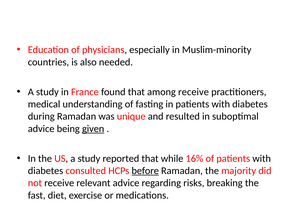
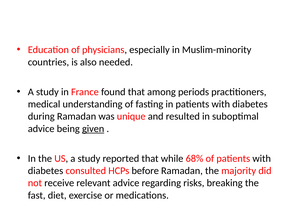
among receive: receive -> periods (194, 92)
16%: 16% -> 68% (195, 159)
before underline: present -> none (145, 171)
